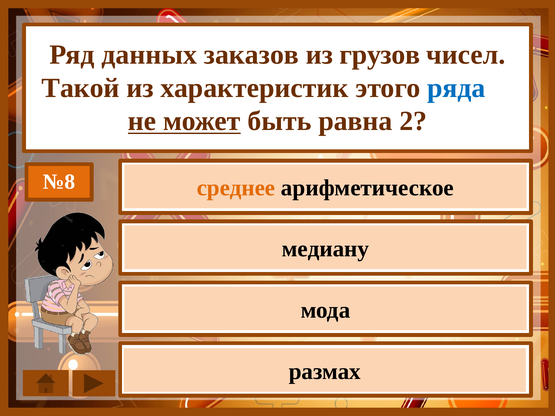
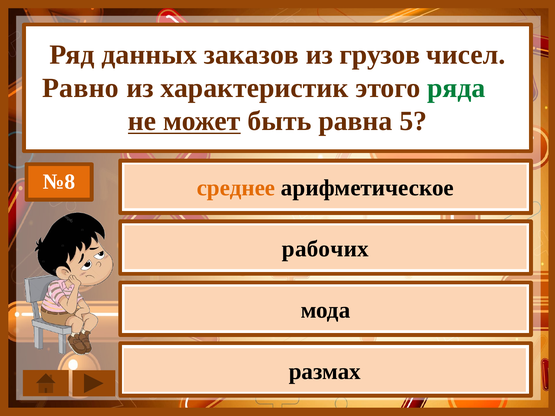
Такой: Такой -> Равно (80, 88)
ряда colour: blue -> green (456, 88)
2: 2 -> 5 (413, 121)
медиану: медиану -> рабочих (325, 249)
